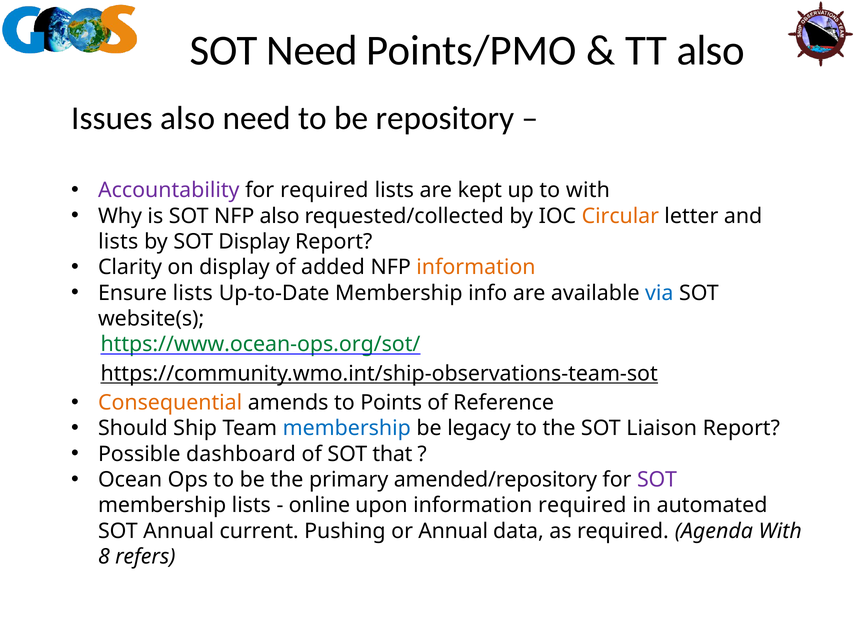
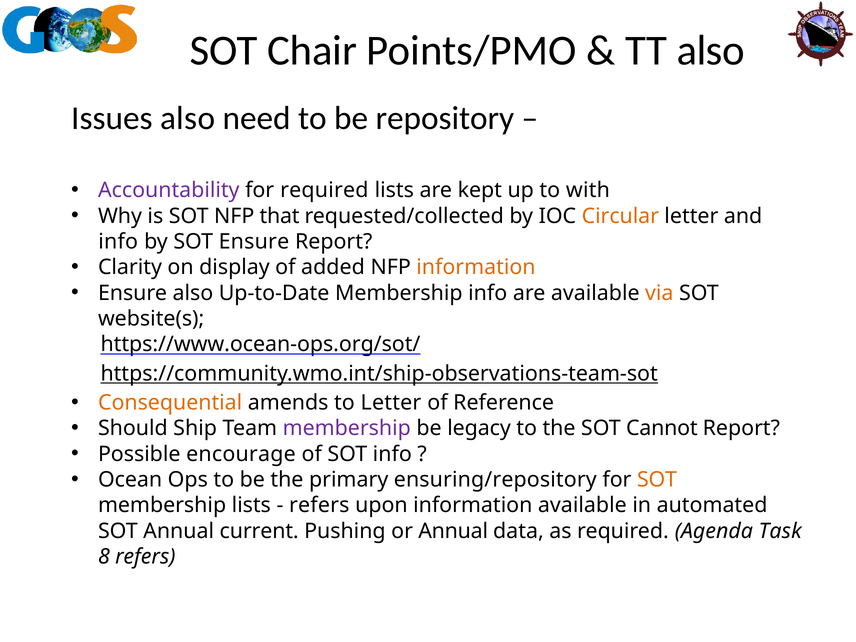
SOT Need: Need -> Chair (312, 51)
NFP also: also -> that (280, 216)
lists: lists -> info (118, 242)
SOT Display: Display -> Ensure (254, 242)
Ensure lists: lists -> also (193, 293)
via colour: blue -> orange (659, 293)
https://www.ocean-ops.org/sot/ colour: green -> black (260, 344)
to Points: Points -> Letter (391, 403)
membership colour: blue -> purple (347, 428)
Liaison: Liaison -> Cannot (662, 428)
dashboard: dashboard -> encourage (241, 454)
SOT that: that -> info (392, 454)
amended/repository: amended/repository -> ensuring/repository (495, 480)
SOT colour: purple -> orange (657, 480)
online: online -> refers (319, 505)
information required: required -> available (582, 505)
Agenda With: With -> Task (780, 531)
